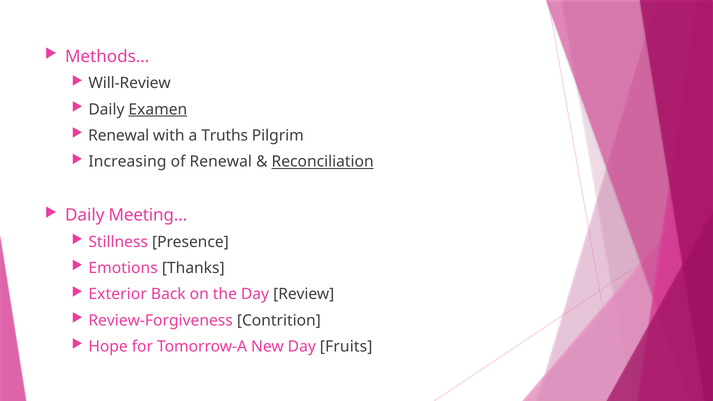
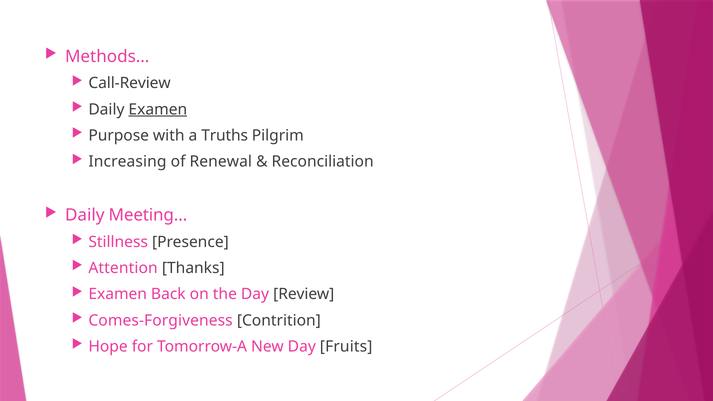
Will-Review: Will-Review -> Call-Review (130, 83)
Renewal: Renewal -> Purpose (119, 136)
Reconciliation underline: present -> none (323, 162)
Emotions: Emotions -> Attention (123, 268)
Exterior: Exterior -> Examen (118, 294)
Review-Forgiveness: Review-Forgiveness -> Comes-Forgiveness (161, 320)
